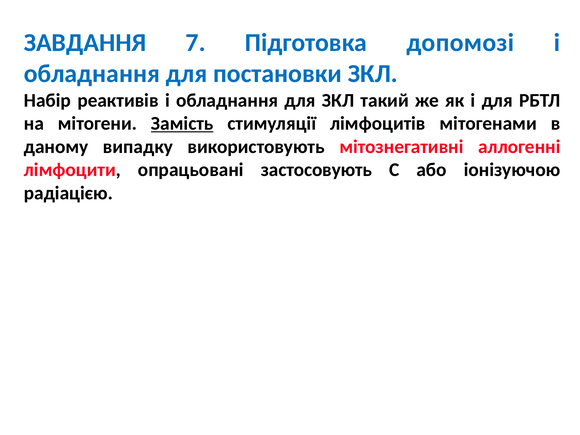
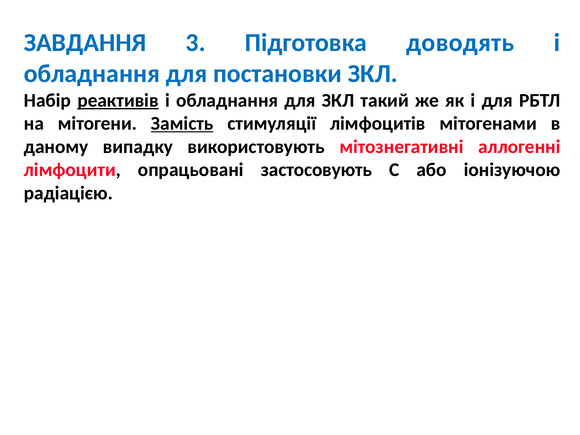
7: 7 -> 3 (196, 43)
допомозі: допомозі -> доводять (460, 43)
реактивів underline: none -> present (118, 100)
